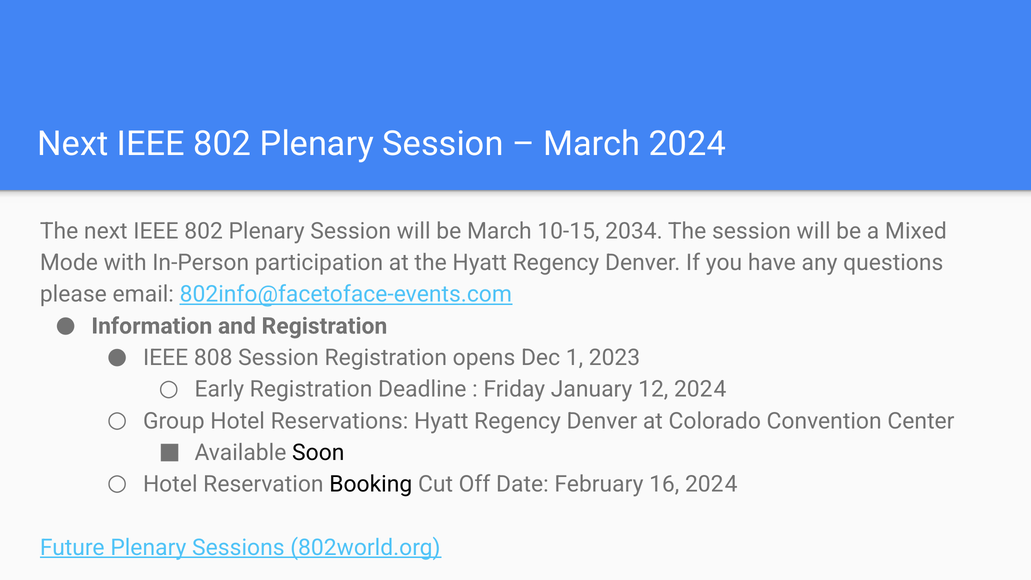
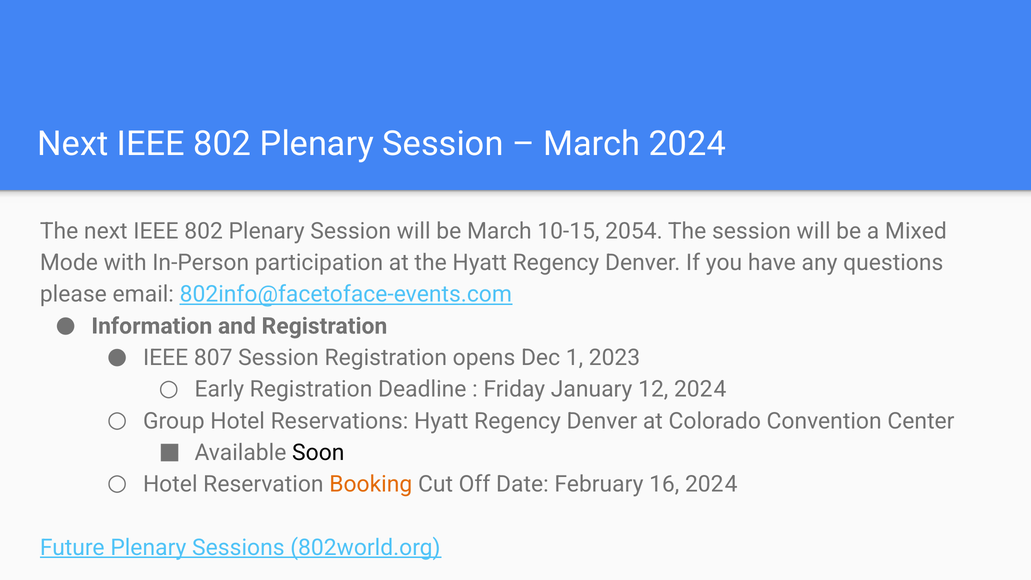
2034: 2034 -> 2054 (634, 231)
808: 808 -> 807 (213, 358)
Booking colour: black -> orange (371, 484)
